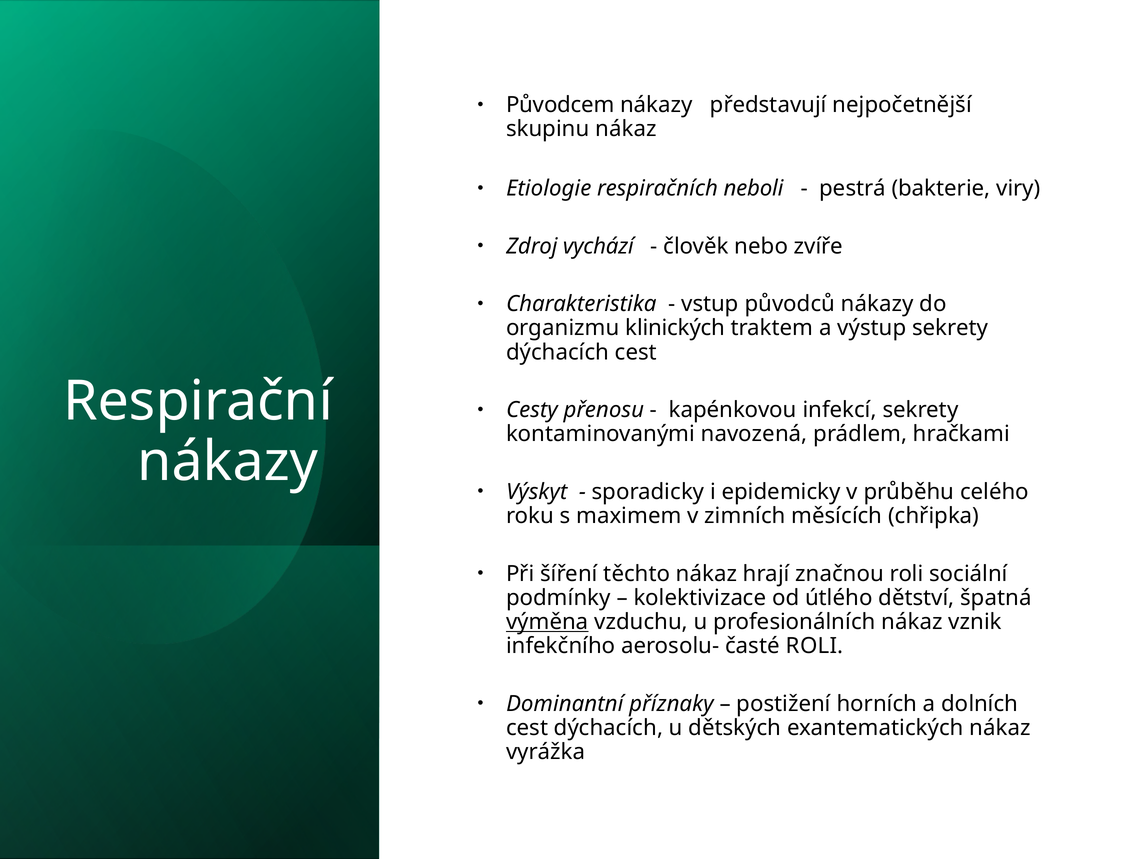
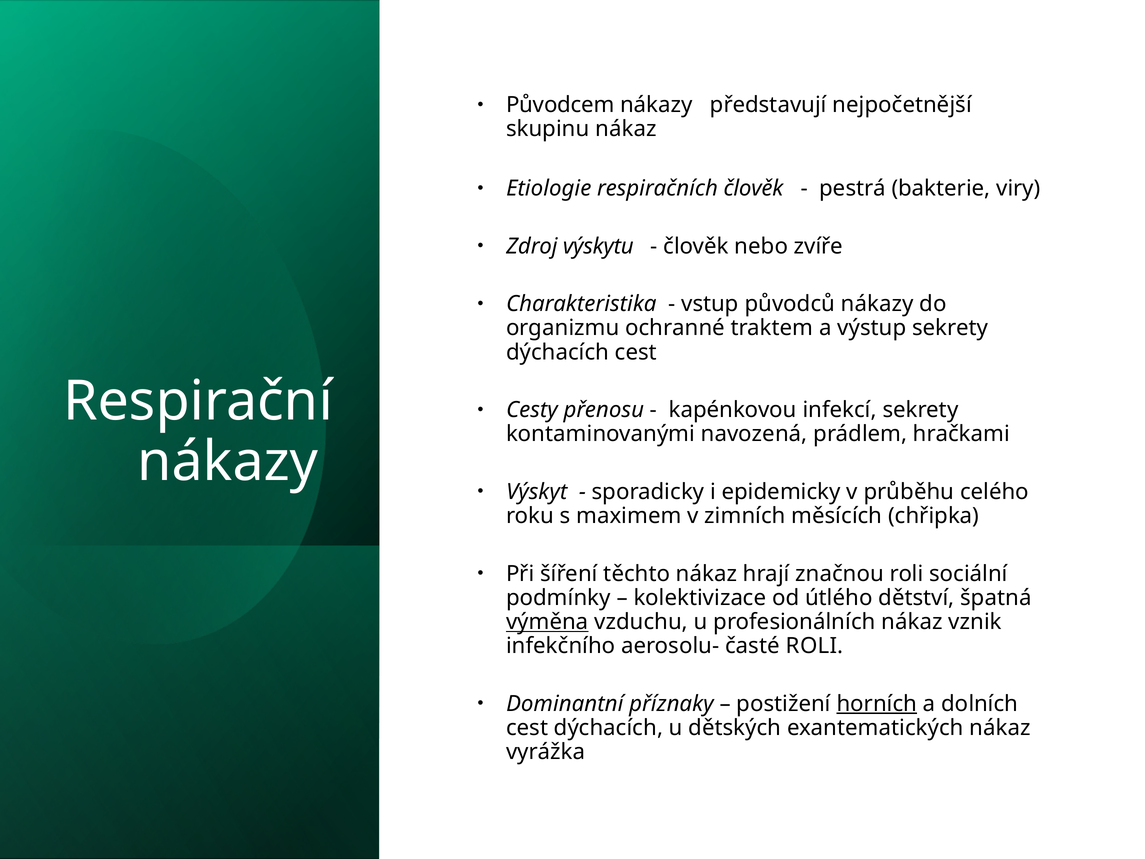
respiračních neboli: neboli -> člověk (753, 188)
vychází: vychází -> výskytu (598, 246)
klinických: klinických -> ochranné (675, 328)
horních underline: none -> present (877, 704)
